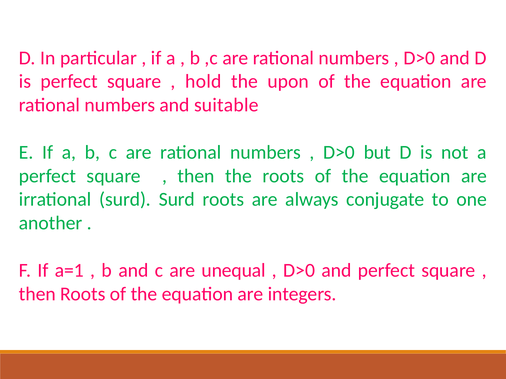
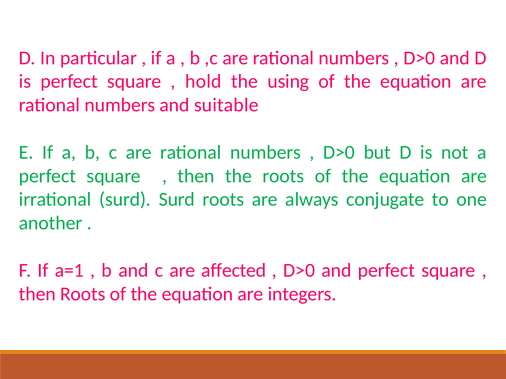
upon: upon -> using (288, 82)
unequal: unequal -> affected (234, 271)
